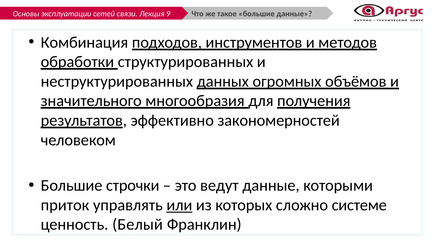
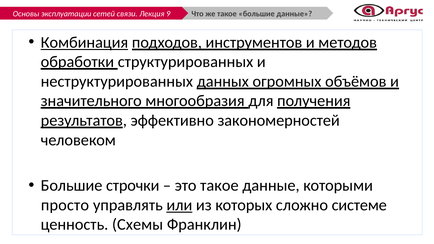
Комбинация underline: none -> present (84, 42)
это ведут: ведут -> такое (219, 186)
приток: приток -> просто (65, 205)
Белый: Белый -> Схемы (138, 225)
